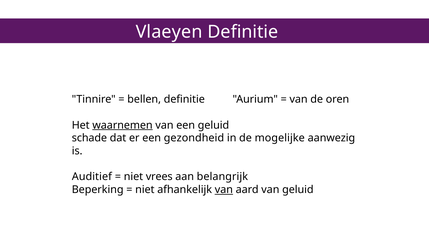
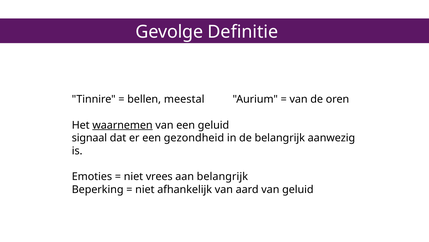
Vlaeyen: Vlaeyen -> Gevolge (169, 32)
bellen definitie: definitie -> meestal (184, 99)
schade: schade -> signaal (89, 138)
de mogelijke: mogelijke -> belangrijk (280, 138)
Auditief: Auditief -> Emoties (92, 176)
van underline: present -> none (224, 189)
